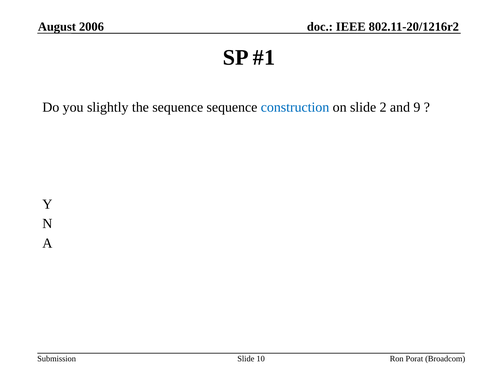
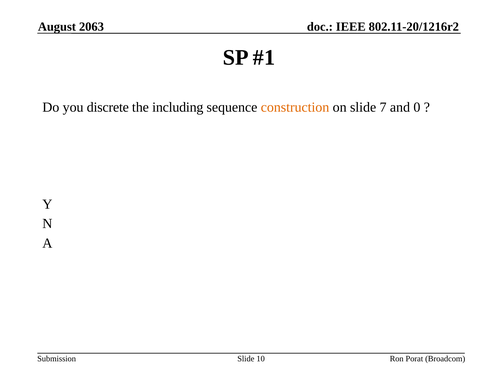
2006: 2006 -> 2063 (91, 27)
slightly: slightly -> discrete (108, 107)
the sequence: sequence -> including (178, 107)
construction colour: blue -> orange (295, 107)
2: 2 -> 7 (383, 107)
9: 9 -> 0 (417, 107)
